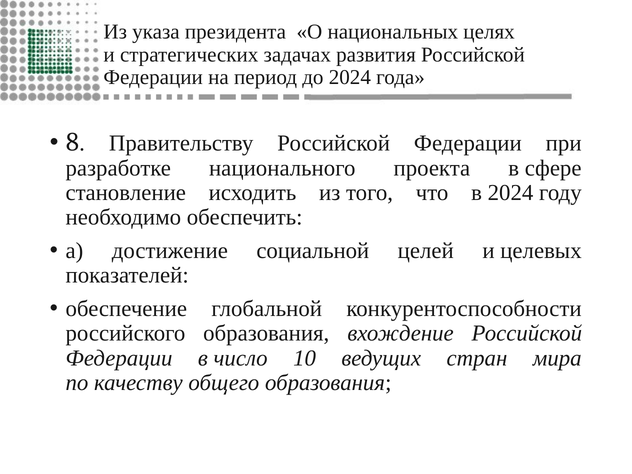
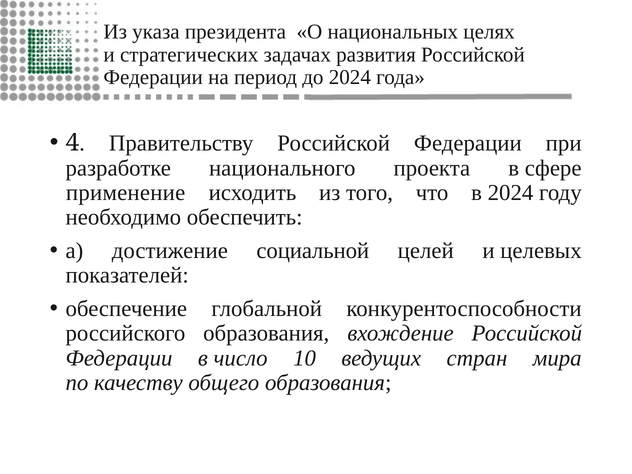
8: 8 -> 4 (72, 142)
становление: становление -> применение (126, 193)
